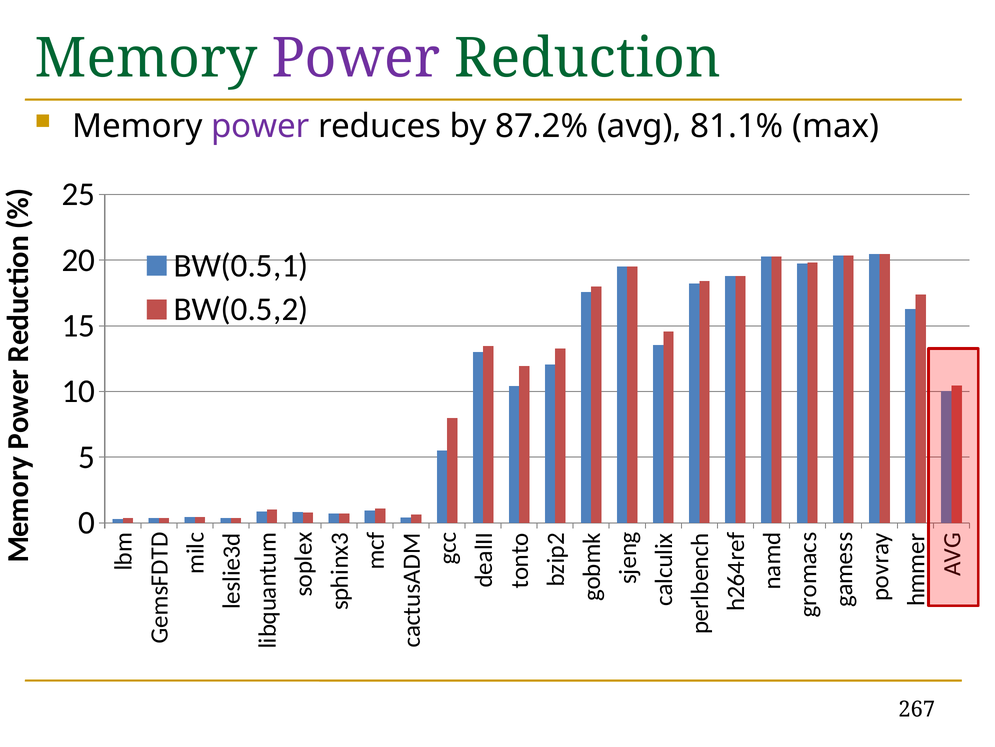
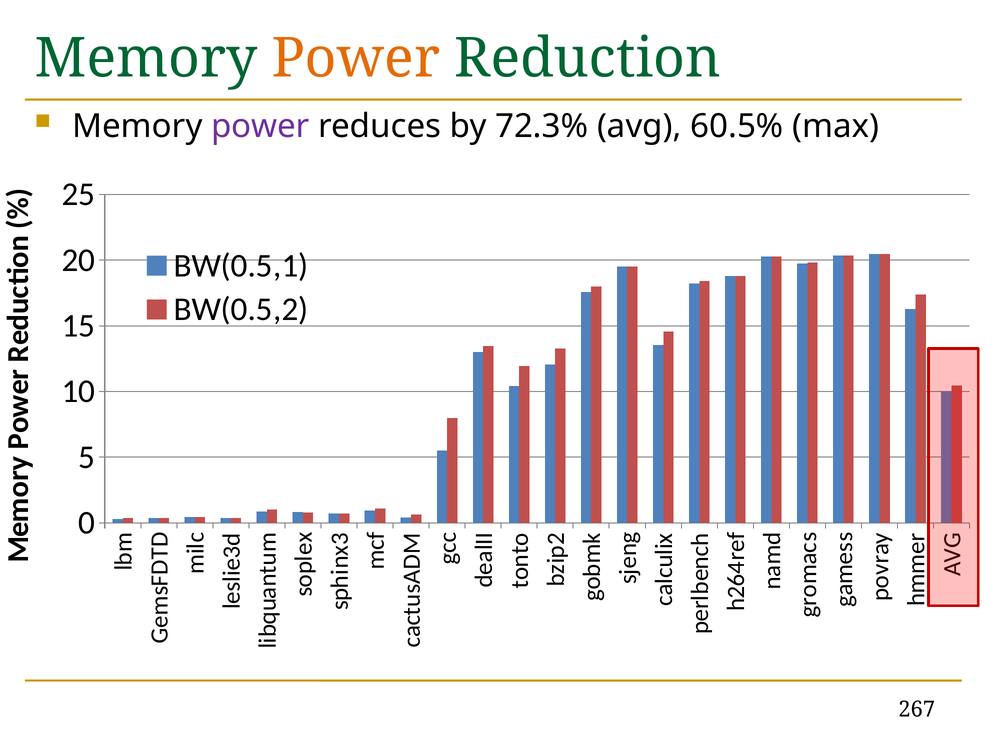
Power colour: purple -> orange (356, 59)
87.2%: 87.2% -> 72.3% (542, 126)
81.1%: 81.1% -> 60.5% (737, 126)
